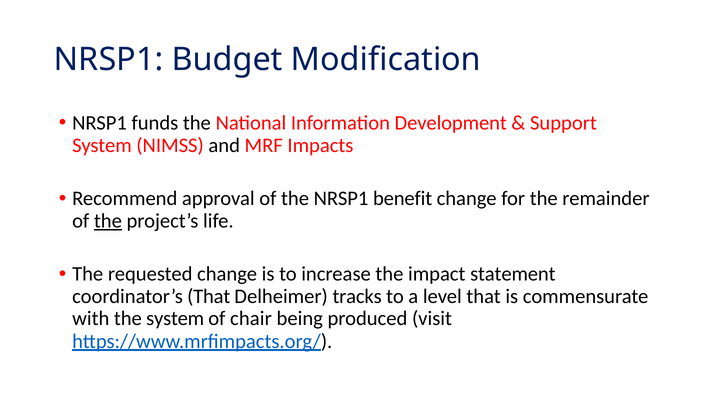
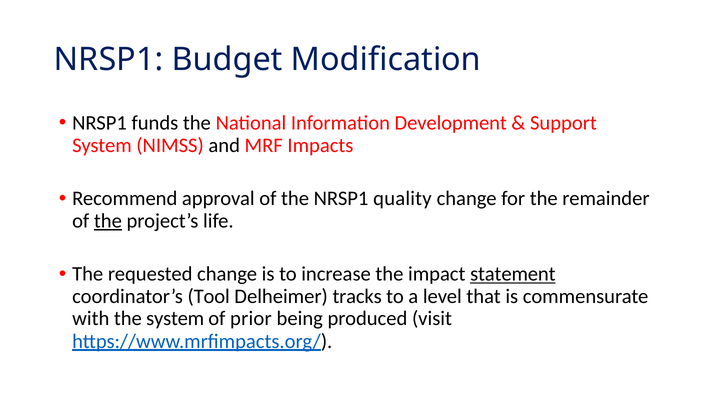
benefit: benefit -> quality (402, 198)
statement underline: none -> present (513, 274)
coordinator’s That: That -> Tool (209, 296)
chair: chair -> prior (251, 318)
